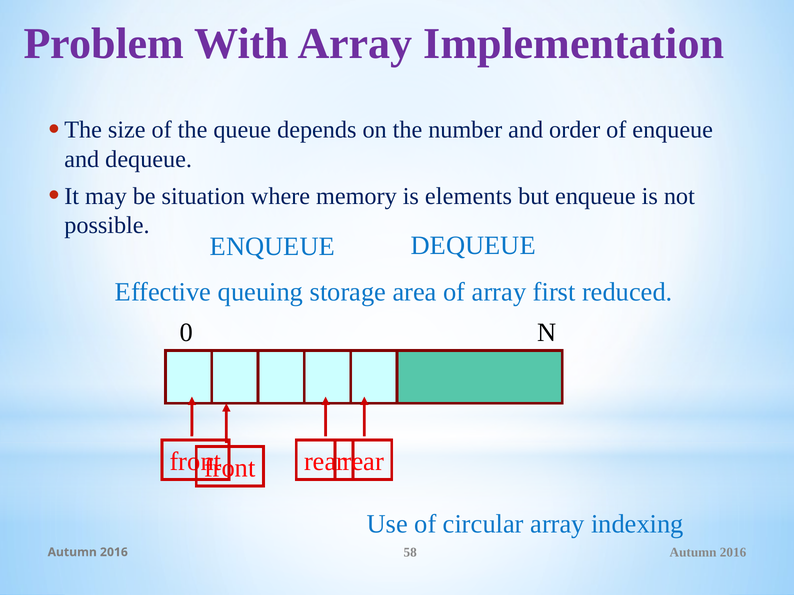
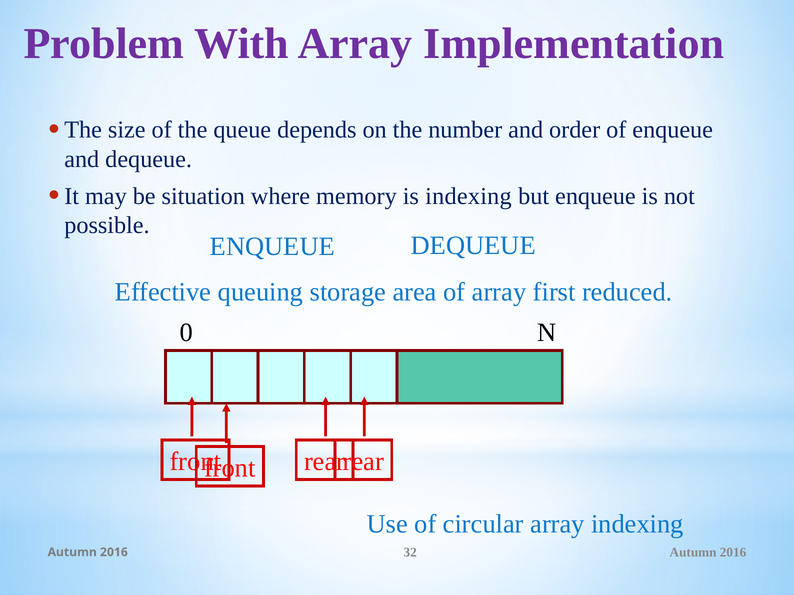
is elements: elements -> indexing (468, 196)
58: 58 -> 32 (410, 553)
